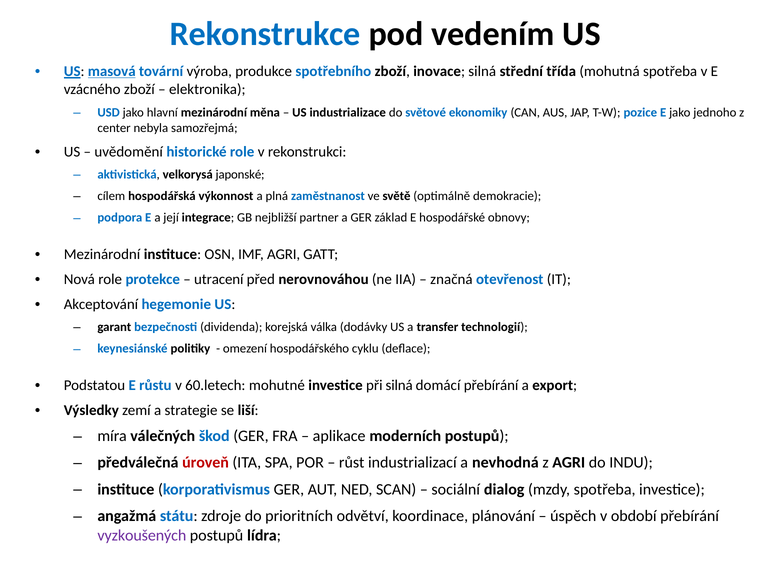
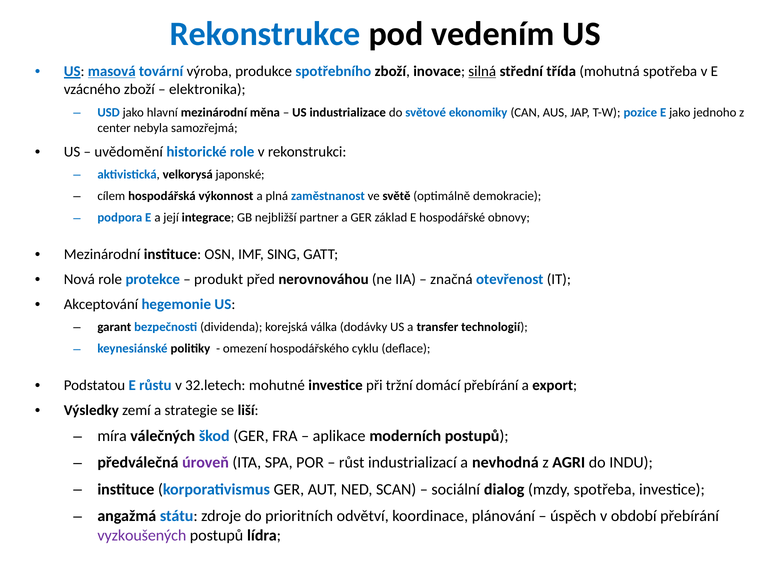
silná underline: none -> present (482, 71)
IMF AGRI: AGRI -> SING (284, 254)
utracení: utracení -> produkt (219, 280)
60.letech: 60.letech -> 32.letech (215, 386)
při silná: silná -> tržní (399, 386)
úroveň colour: red -> purple (206, 463)
